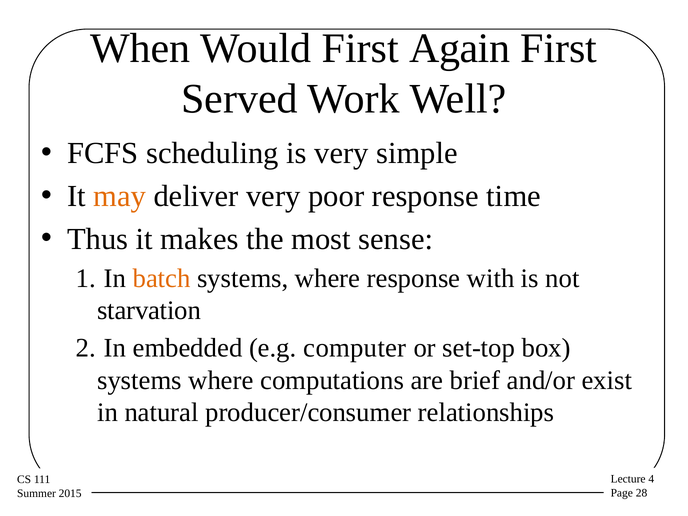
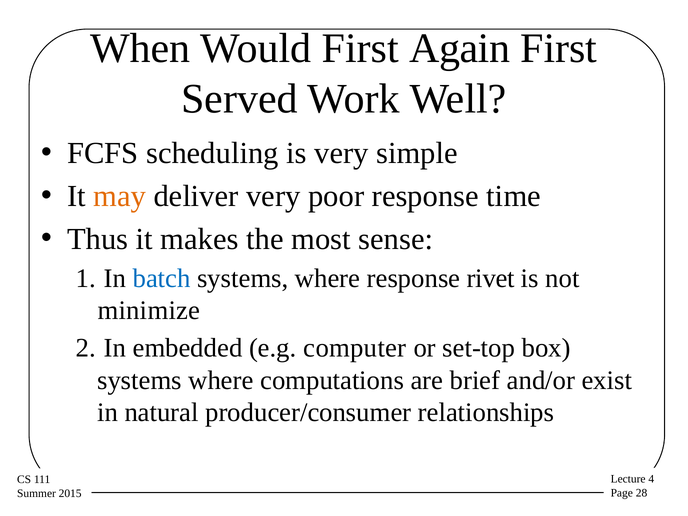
batch colour: orange -> blue (162, 278)
with: with -> rivet (491, 278)
starvation: starvation -> minimize (149, 311)
